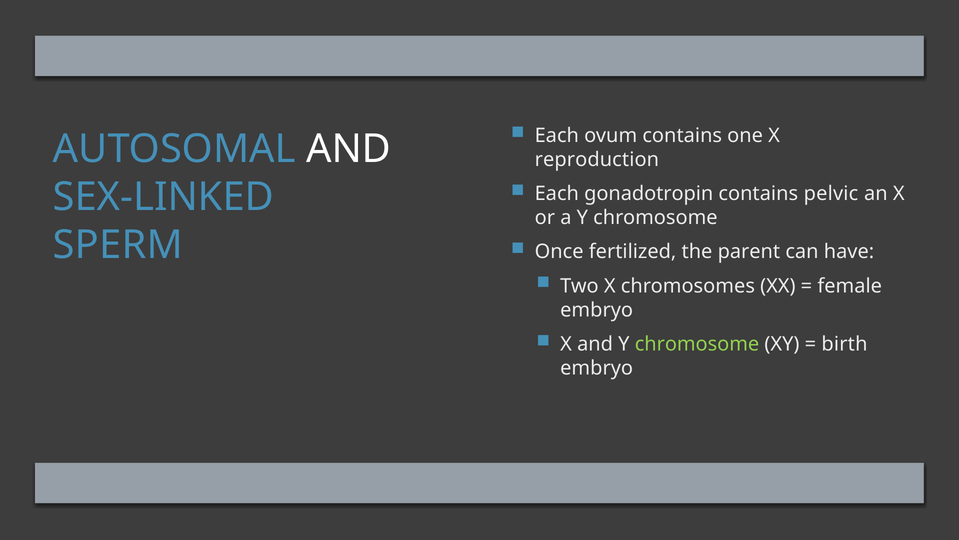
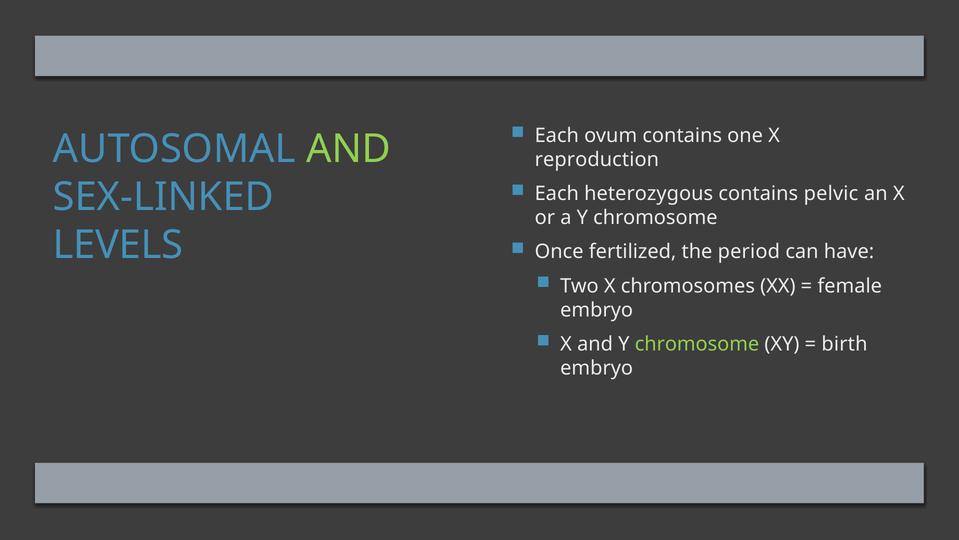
AND colour: white -> light green (349, 149)
gonadotropin: gonadotropin -> heterozygous (649, 194)
SPERM: SPERM -> LEVELS (118, 245)
parent: parent -> period (749, 252)
